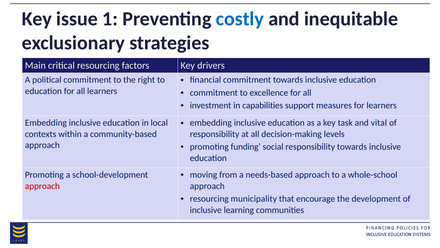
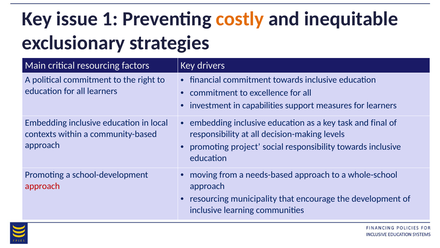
costly colour: blue -> orange (240, 19)
vital: vital -> final (379, 123)
funding: funding -> project (246, 147)
